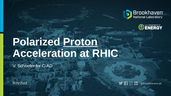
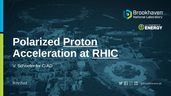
RHIC underline: none -> present (105, 54)
